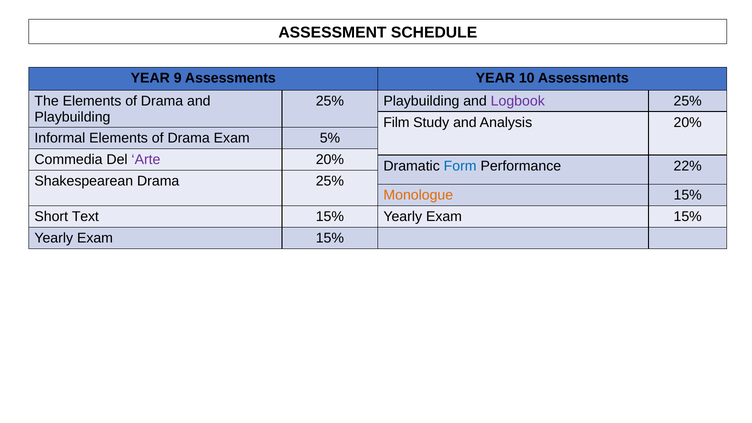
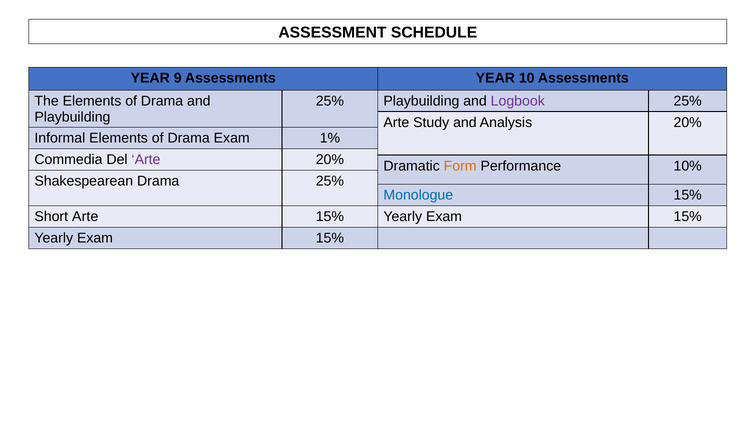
Film: Film -> Arte (396, 123)
5%: 5% -> 1% (330, 138)
Form colour: blue -> orange (460, 166)
22%: 22% -> 10% (688, 166)
Monologue colour: orange -> blue (418, 195)
Short Text: Text -> Arte (85, 217)
